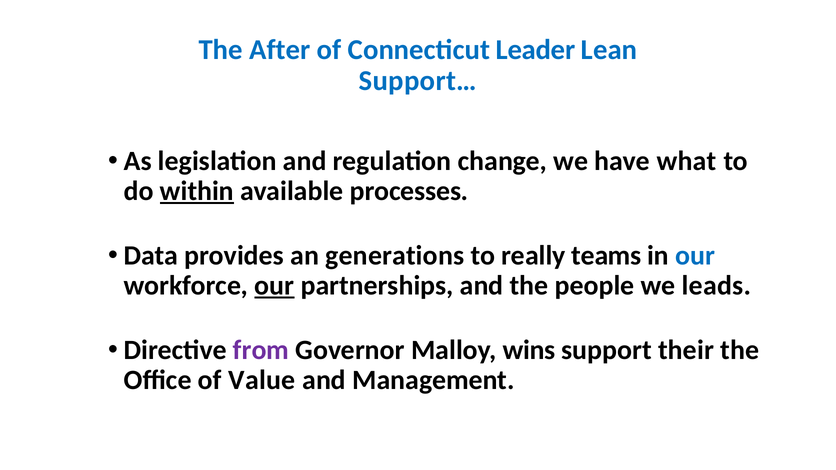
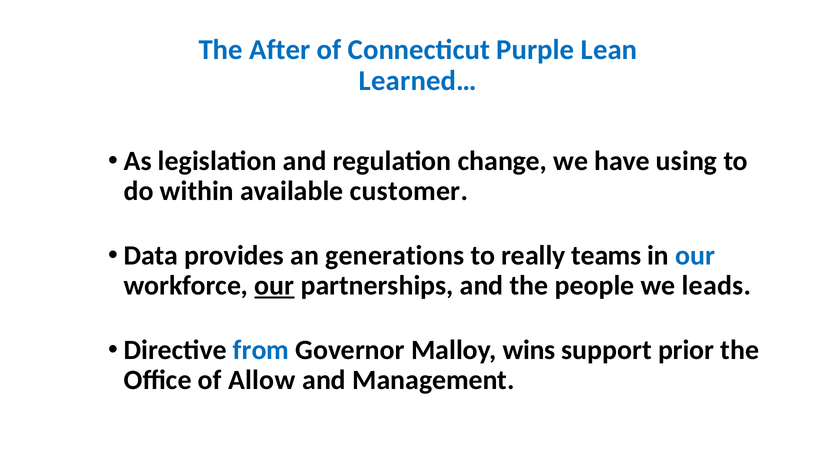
Leader: Leader -> Purple (535, 50)
Support…: Support… -> Learned… (418, 81)
what: what -> using (687, 161)
within underline: present -> none (197, 191)
processes: processes -> customer (409, 191)
from colour: purple -> blue (261, 350)
their: their -> prior (686, 350)
Value: Value -> Allow (262, 380)
